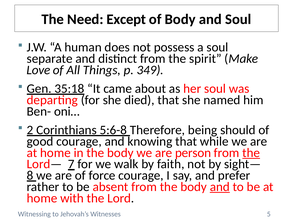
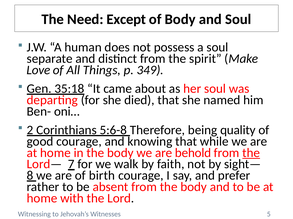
should: should -> quality (238, 130)
person: person -> behold (193, 153)
force: force -> birth (102, 176)
and underline: present -> none (220, 187)
